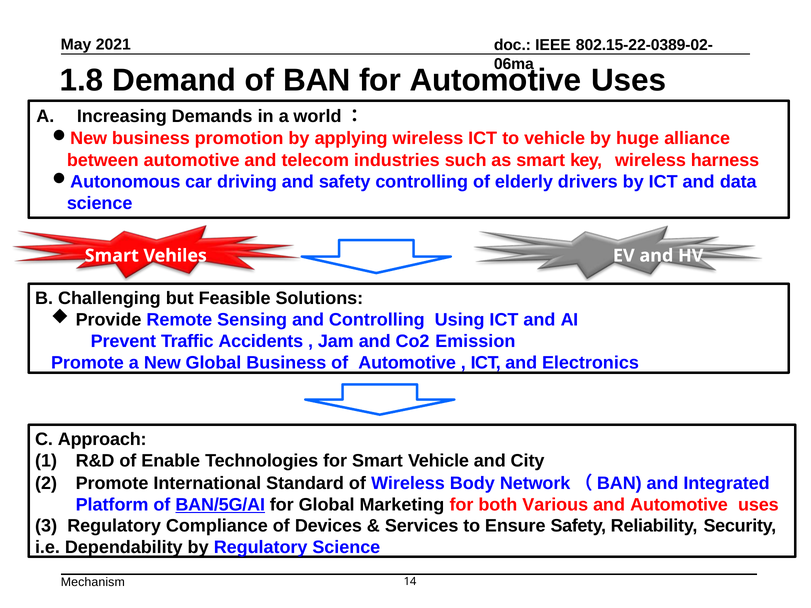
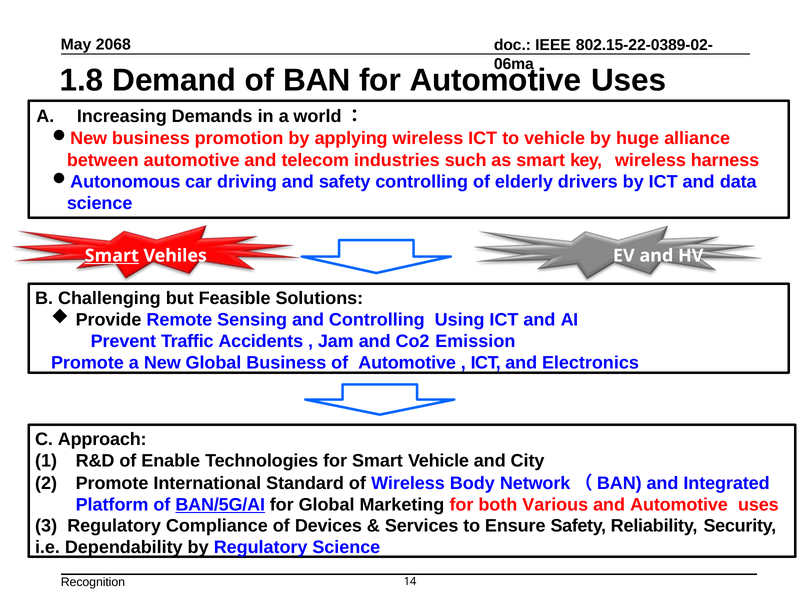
2021: 2021 -> 2068 (113, 44)
Smart underline: none -> present (112, 256)
Mechanism: Mechanism -> Recognition (93, 582)
